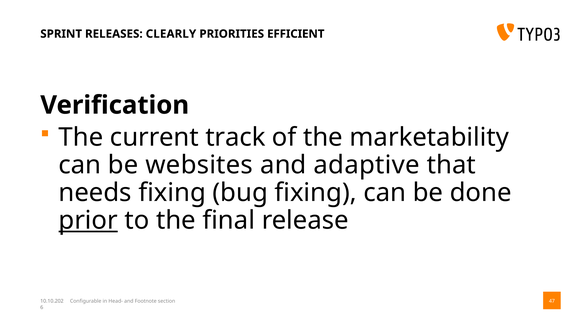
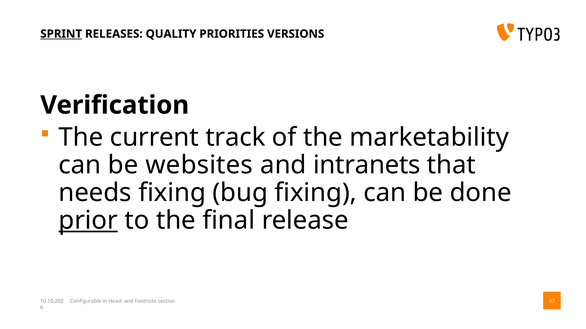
SPRINT underline: none -> present (61, 34)
CLEARLY: CLEARLY -> QUALITY (171, 34)
EFFICIENT: EFFICIENT -> VERSIONS (296, 34)
adaptive: adaptive -> intranets (367, 165)
